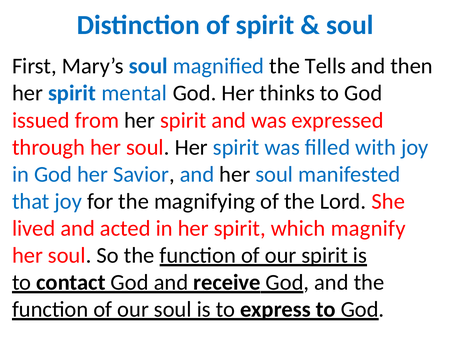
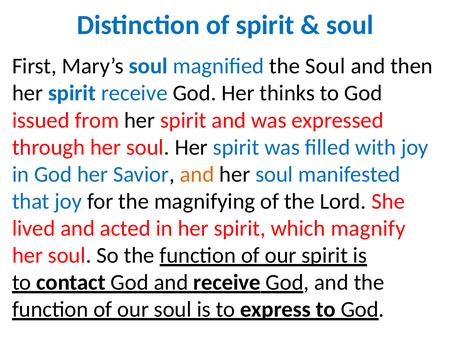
the Tells: Tells -> Soul (325, 66)
spirit mental: mental -> receive (134, 93)
and colour: blue -> orange (197, 174)
